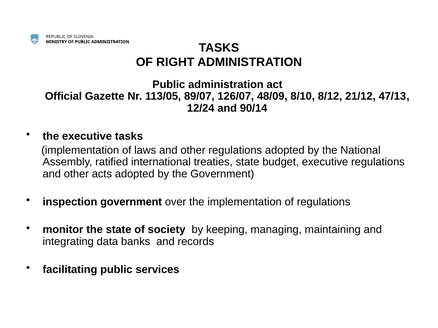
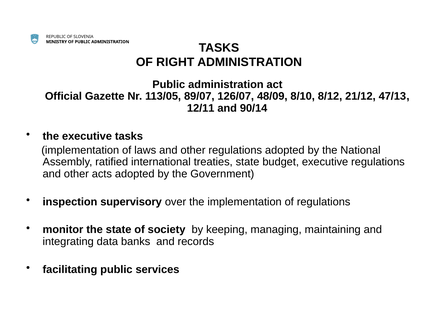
12/24: 12/24 -> 12/11 (201, 108)
inspection government: government -> supervisory (131, 202)
